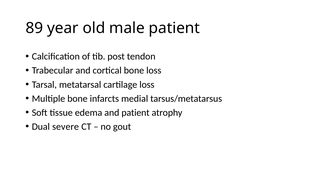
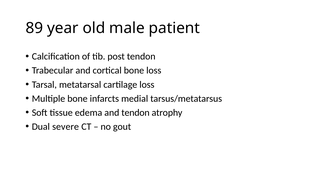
and patient: patient -> tendon (136, 113)
